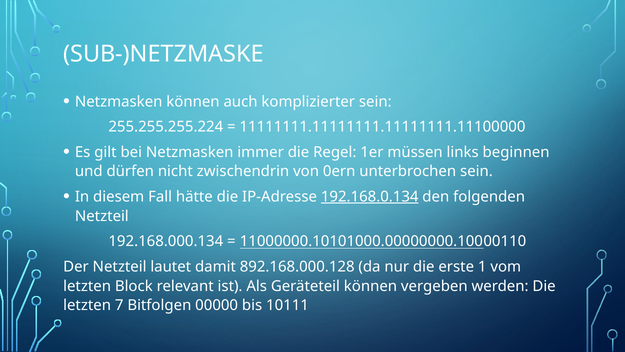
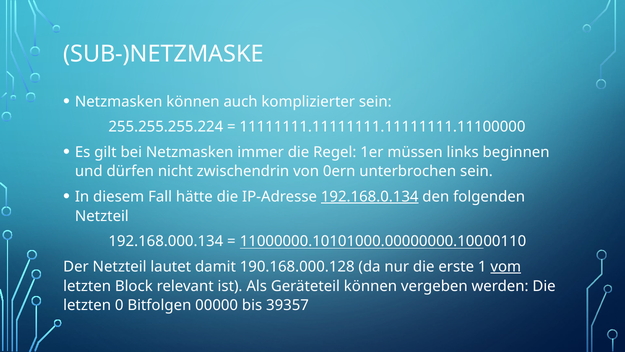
892.168.000.128: 892.168.000.128 -> 190.168.000.128 (297, 266)
vom underline: none -> present (506, 266)
7: 7 -> 0 (119, 305)
10111: 10111 -> 39357 (287, 305)
